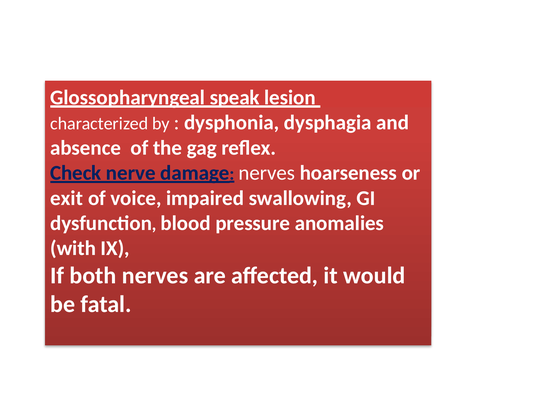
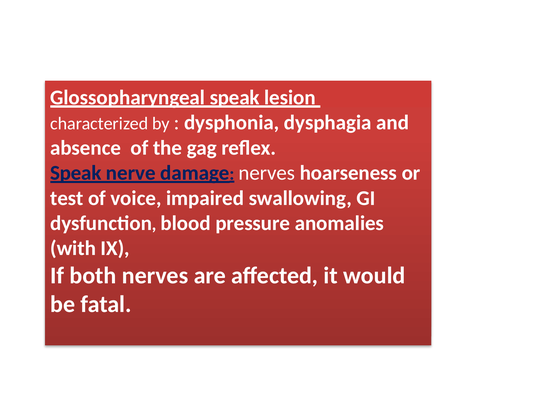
Check: Check -> Speak (76, 173)
exit: exit -> test (67, 198)
